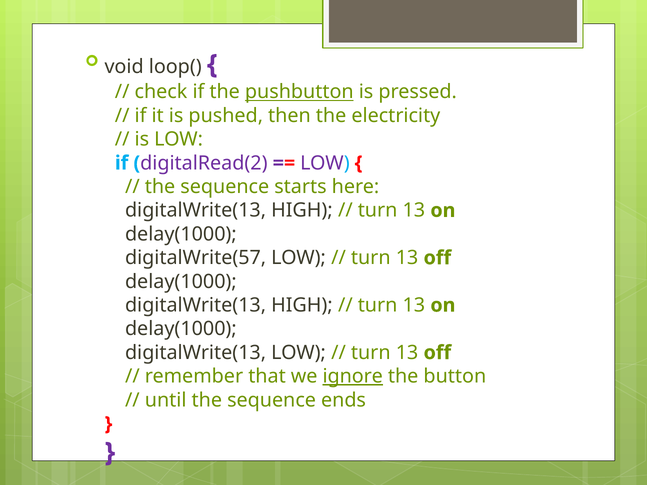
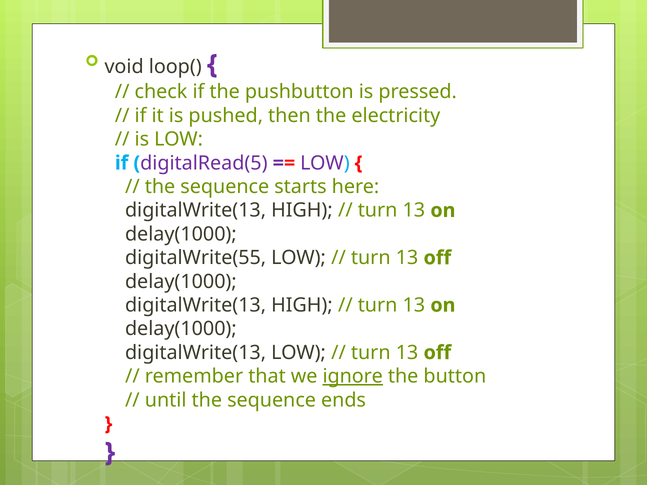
pushbutton underline: present -> none (299, 92)
digitalRead(2: digitalRead(2 -> digitalRead(5 (204, 163)
digitalWrite(57: digitalWrite(57 -> digitalWrite(55 (196, 258)
